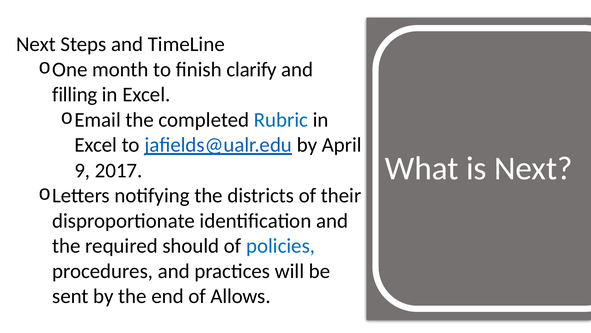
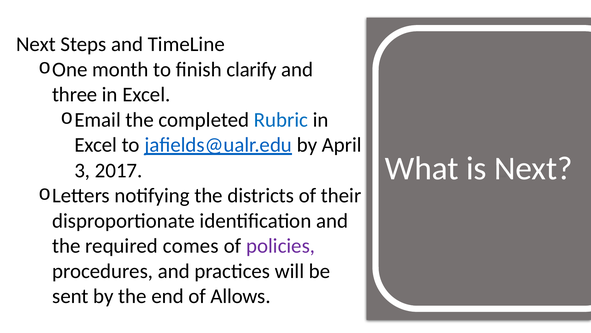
filling: filling -> three (75, 95)
9: 9 -> 3 (82, 170)
should: should -> comes (191, 246)
policies colour: blue -> purple (281, 246)
